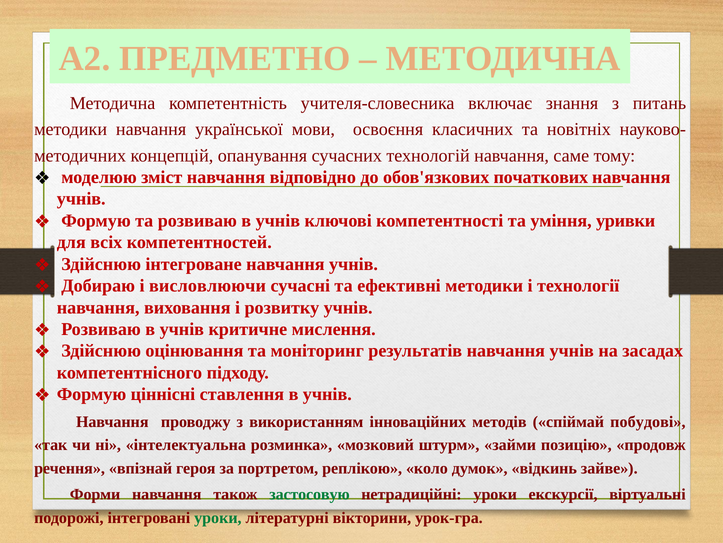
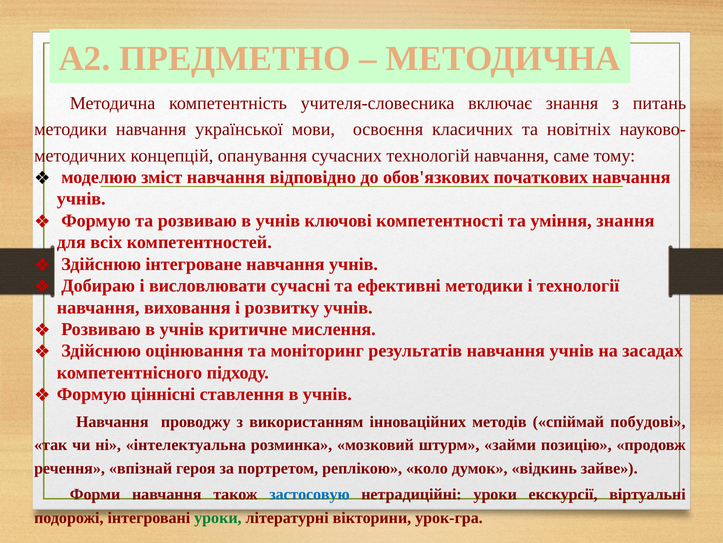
уміння уривки: уривки -> знання (625, 220)
висловлюючи: висловлюючи -> висловлювати (208, 285)
застосовую colour: green -> blue (309, 494)
